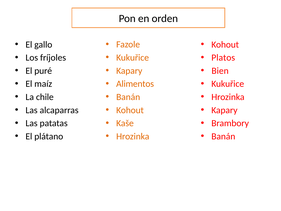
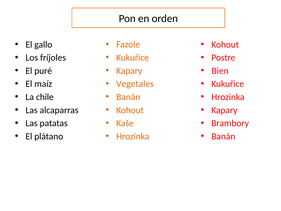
Platos: Platos -> Postre (223, 58)
Alimentos: Alimentos -> Vegetales (135, 84)
